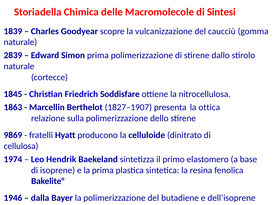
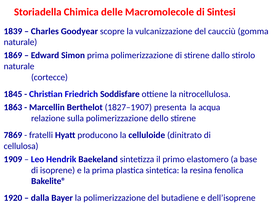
2839: 2839 -> 1869 (13, 56)
ottica: ottica -> acqua (209, 108)
9869: 9869 -> 7869 (13, 135)
1974: 1974 -> 1909 (13, 160)
1946: 1946 -> 1920 (13, 198)
